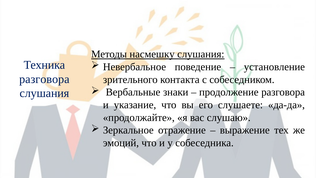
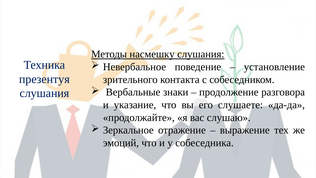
разговора: разговора -> презентуя (44, 79)
